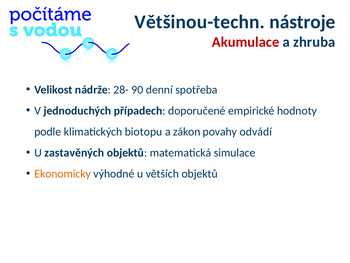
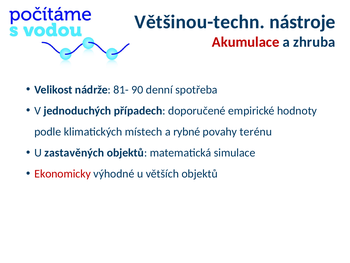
28-: 28- -> 81- (121, 90)
biotopu: biotopu -> místech (144, 132)
zákon: zákon -> rybné (187, 132)
odvádí: odvádí -> terénu (256, 132)
Ekonomicky colour: orange -> red (63, 174)
